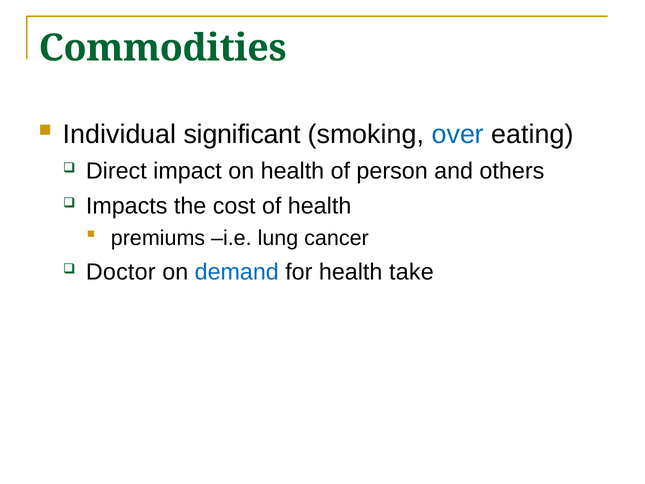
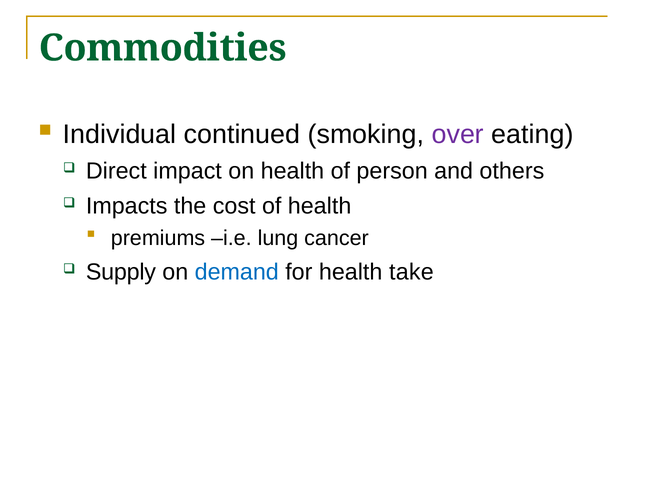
significant: significant -> continued (242, 134)
over colour: blue -> purple (458, 134)
Doctor: Doctor -> Supply (121, 272)
